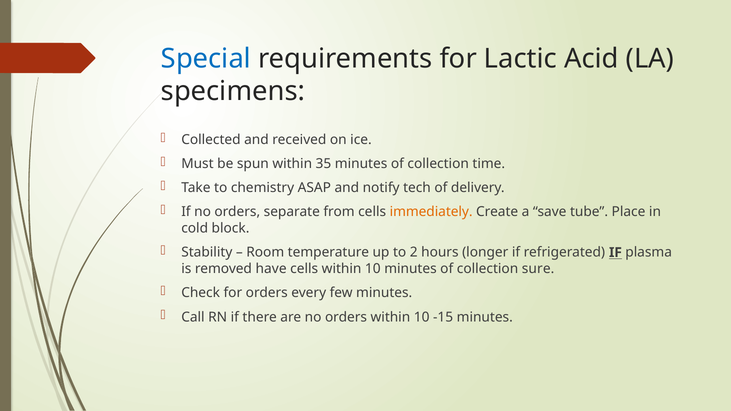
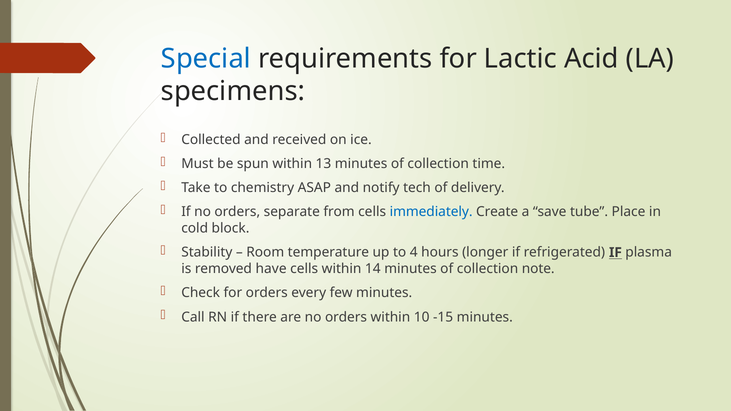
35: 35 -> 13 (323, 164)
immediately colour: orange -> blue (431, 212)
2: 2 -> 4 (414, 253)
cells within 10: 10 -> 14 (373, 269)
sure: sure -> note (538, 269)
